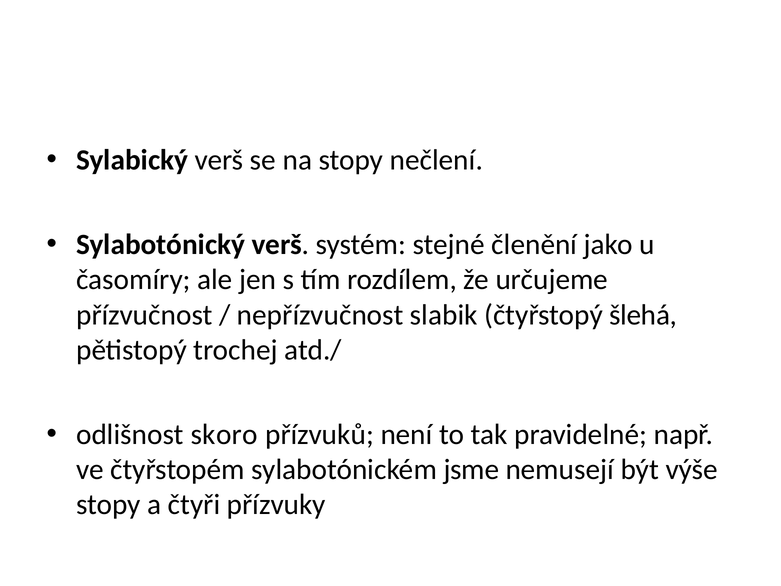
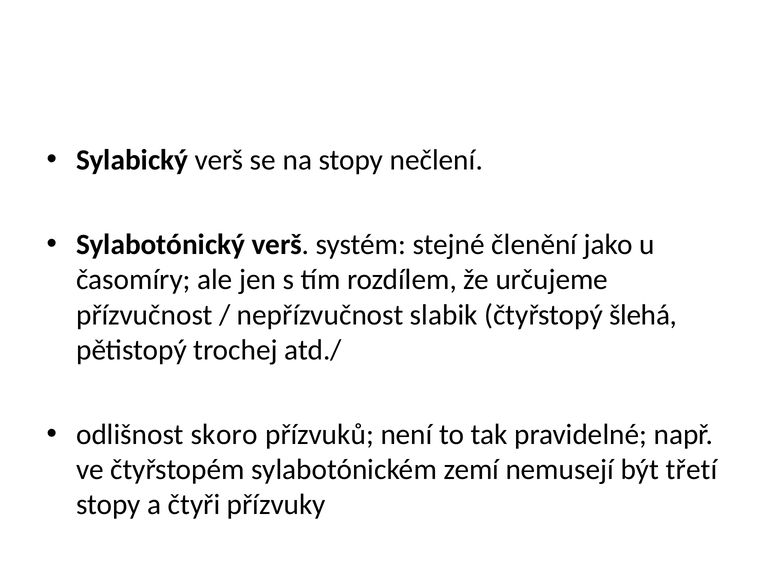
jsme: jsme -> zemí (471, 469)
výše: výše -> třetí (692, 469)
